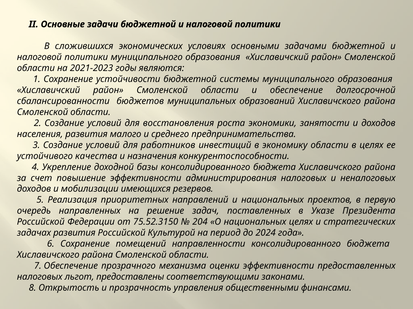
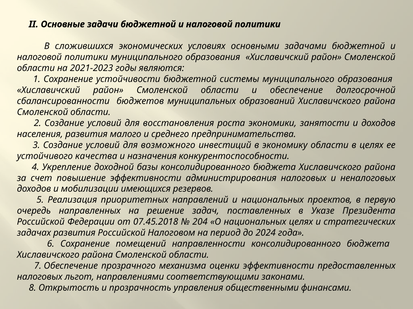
работников: работников -> возможного (168, 145)
75.52.3150: 75.52.3150 -> 07.45.2018 (156, 222)
Культурой: Культурой -> Налоговом (172, 233)
предоставлены: предоставлены -> направлениями (130, 277)
